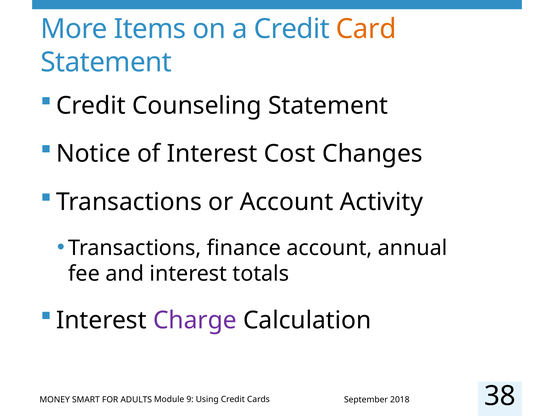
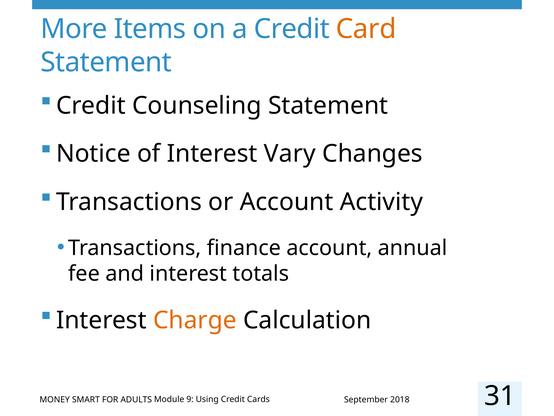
Cost: Cost -> Vary (290, 154)
Charge colour: purple -> orange (195, 320)
38: 38 -> 31 (500, 396)
